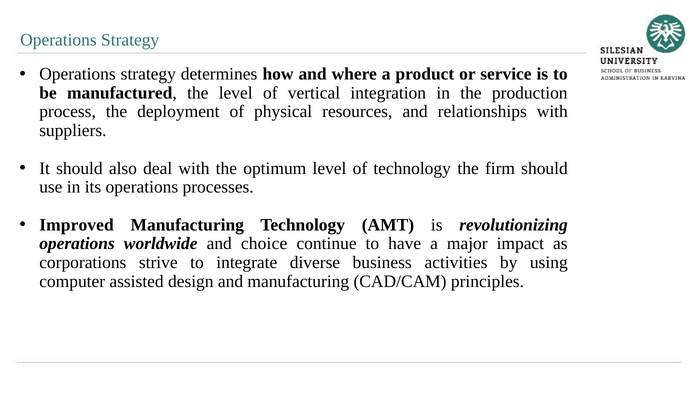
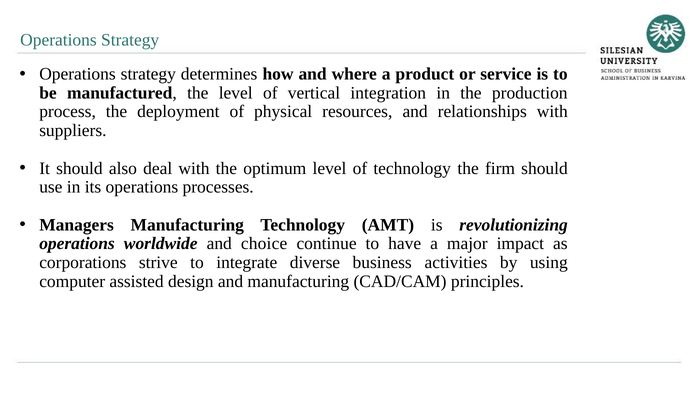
Improved: Improved -> Managers (77, 225)
